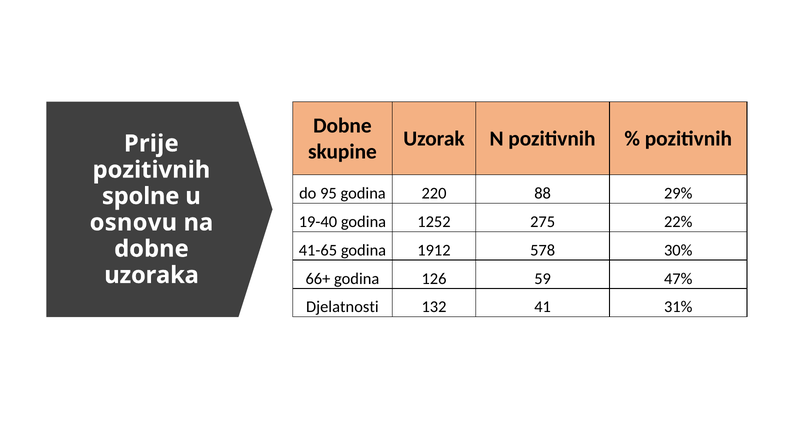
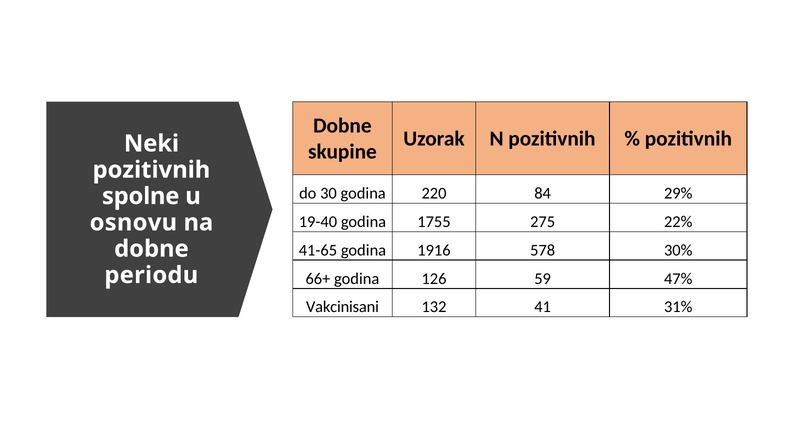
Prije: Prije -> Neki (151, 144)
95: 95 -> 30 (328, 193)
88: 88 -> 84 (543, 193)
1252: 1252 -> 1755 (434, 222)
1912: 1912 -> 1916 (434, 250)
uzoraka: uzoraka -> periodu (151, 275)
Djelatnosti: Djelatnosti -> Vakcinisani (342, 307)
